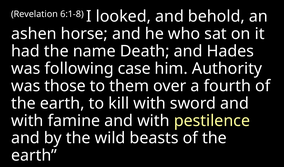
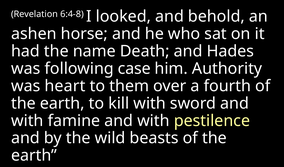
6:1-8: 6:1-8 -> 6:4-8 (72, 14)
those: those -> heart (65, 86)
